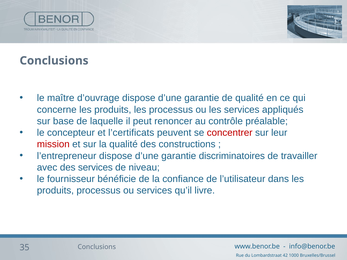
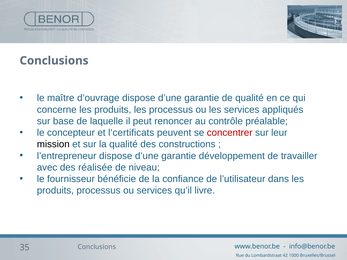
mission colour: red -> black (53, 144)
discriminatoires: discriminatoires -> développement (232, 156)
des services: services -> réalisée (95, 168)
